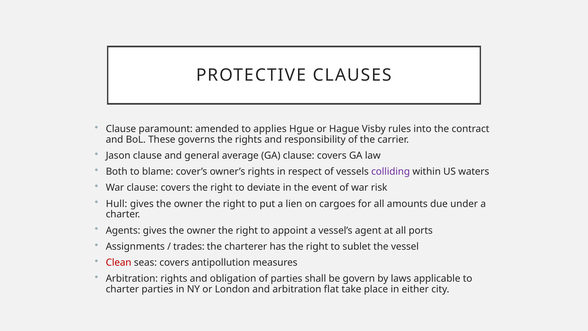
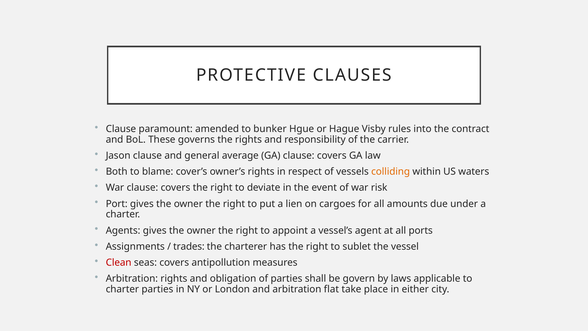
applies: applies -> bunker (270, 129)
colliding colour: purple -> orange (391, 172)
Hull: Hull -> Port (117, 204)
